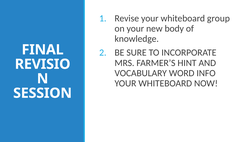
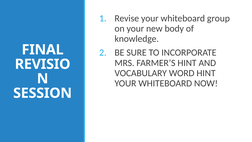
WORD INFO: INFO -> HINT (206, 73)
